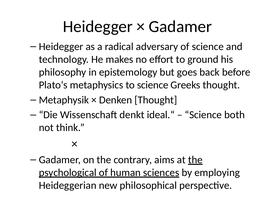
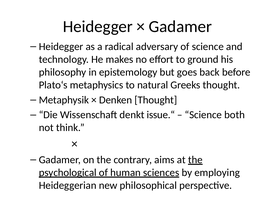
to science: science -> natural (153, 85)
ideal.“: ideal.“ -> issue.“ (161, 115)
